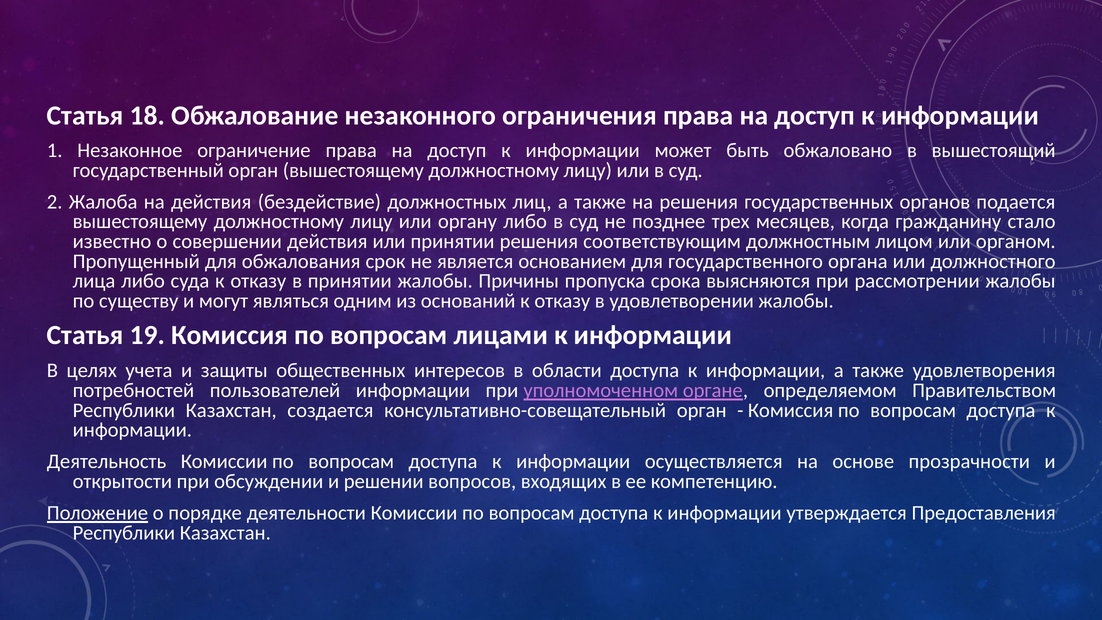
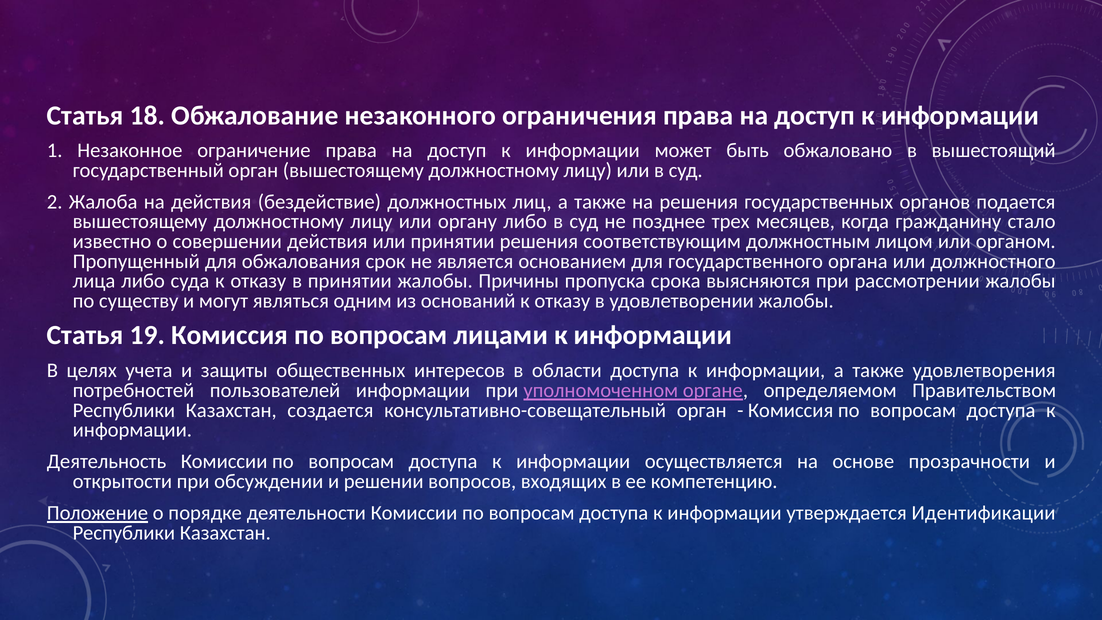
Предоставления: Предоставления -> Идентификации (984, 513)
